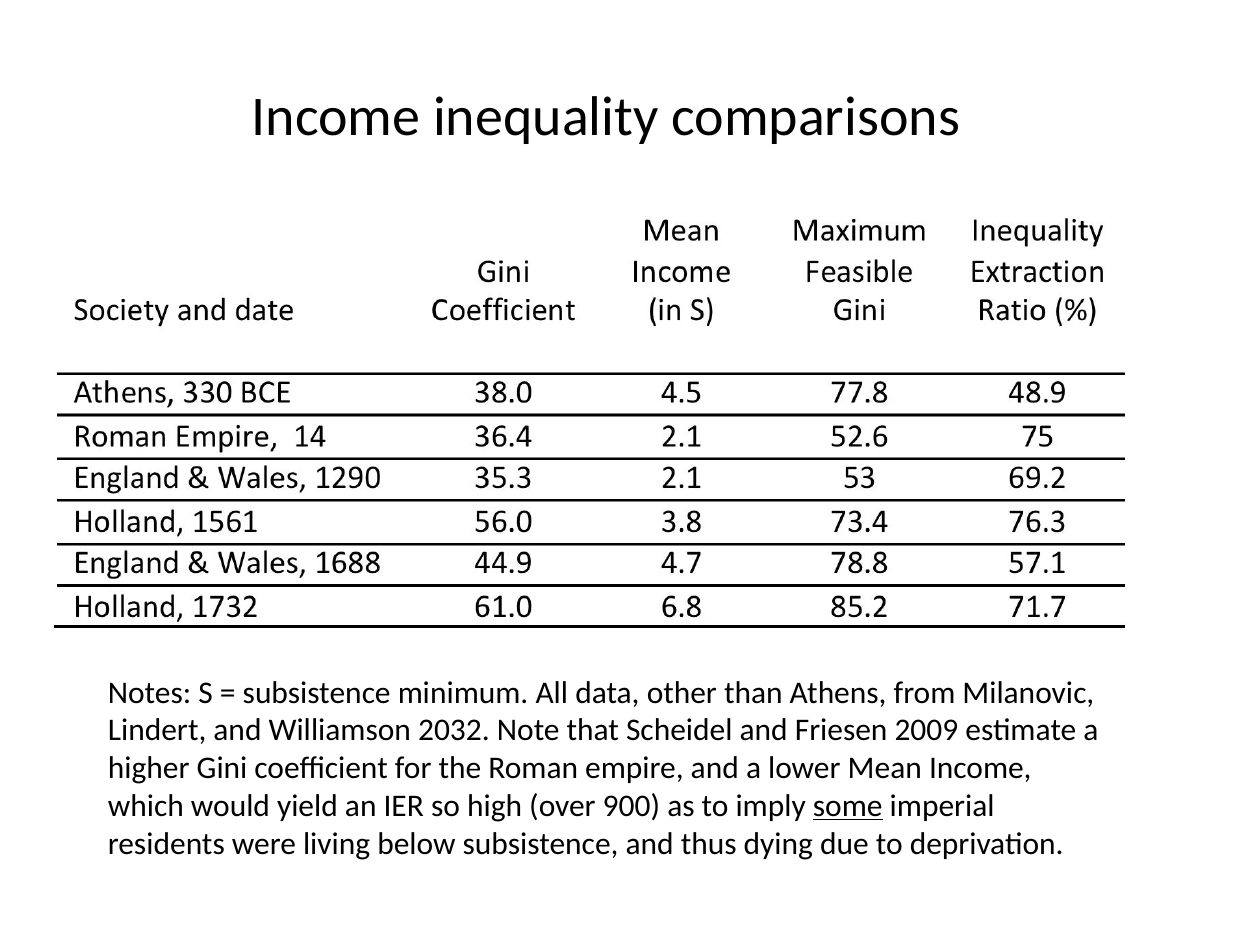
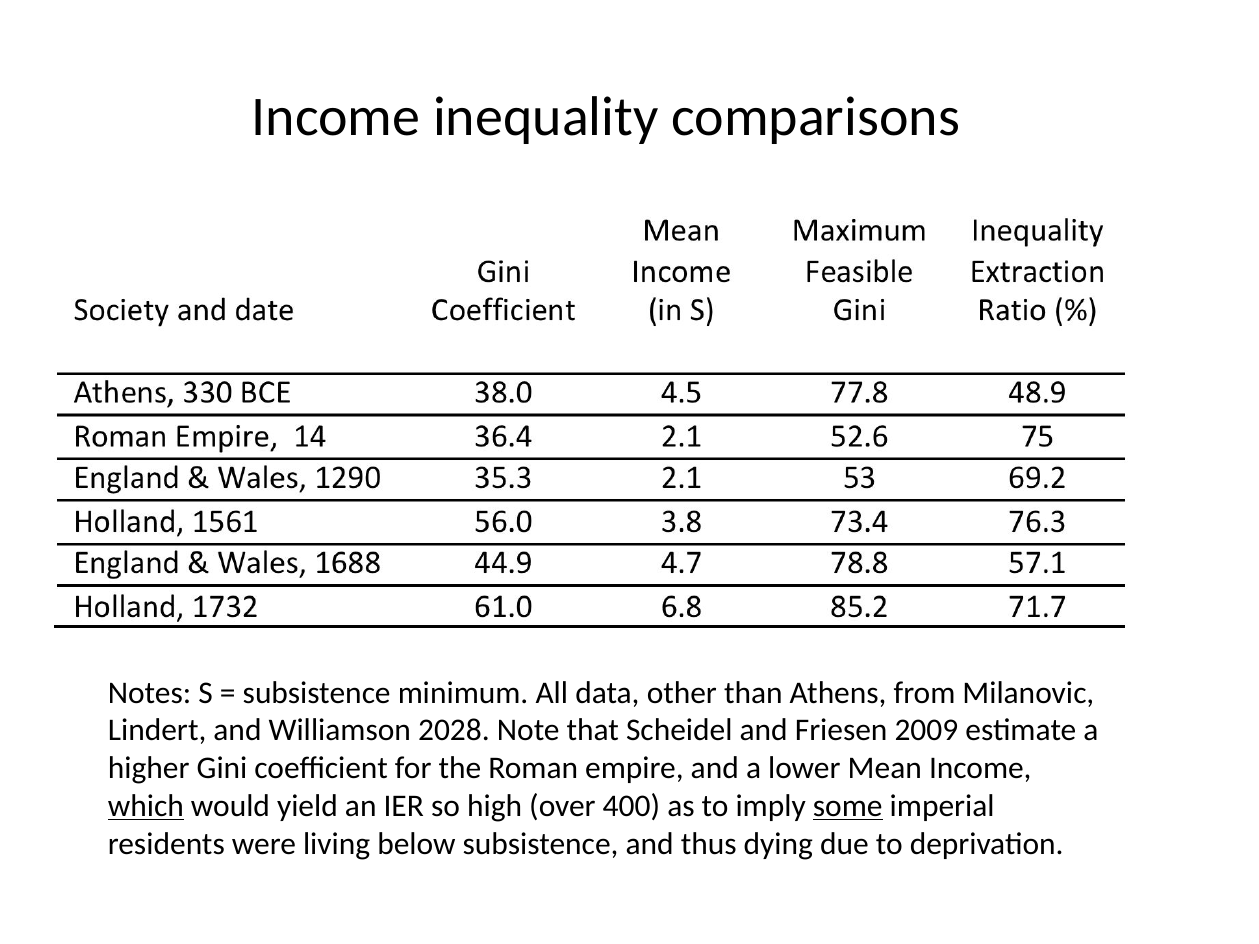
2032: 2032 -> 2028 (454, 731)
which underline: none -> present (146, 806)
900: 900 -> 400 (631, 806)
